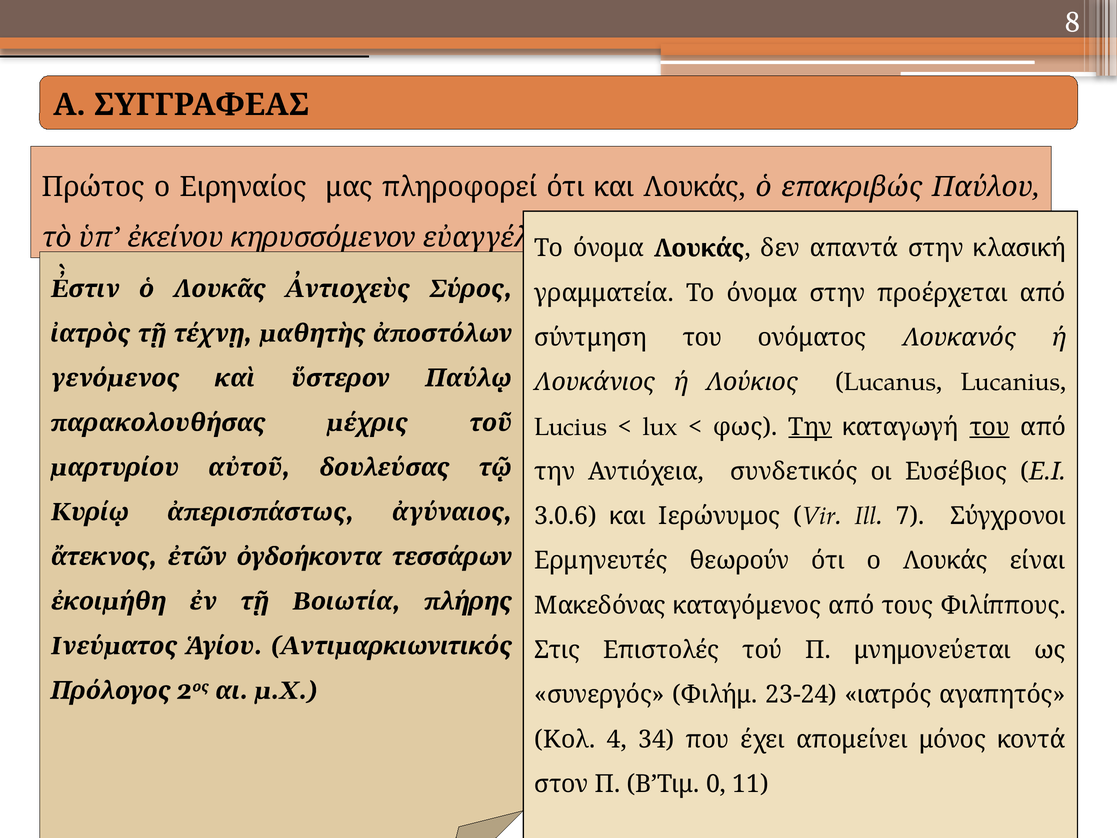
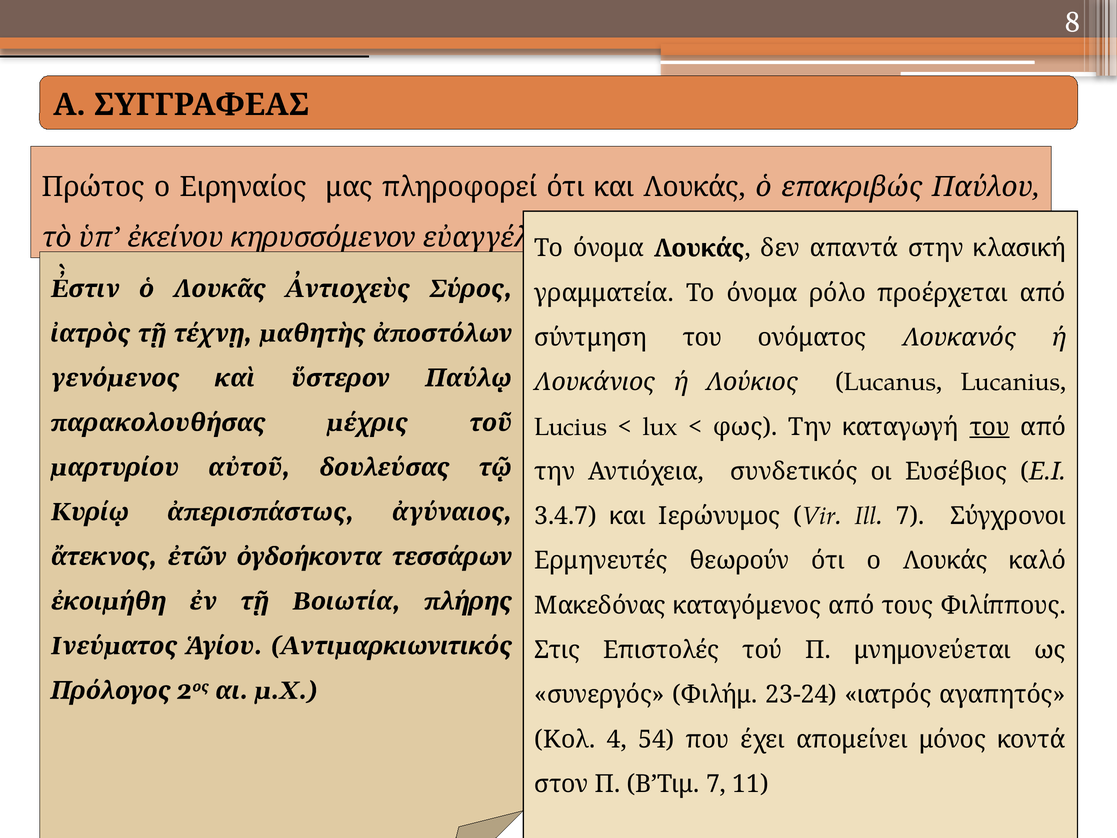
όνομα στην: στην -> ρόλο (838, 293)
Την underline: present -> none (810, 427)
3.0.6: 3.0.6 -> 3.4.7 (566, 516)
είναι: είναι -> καλό (1038, 561)
34: 34 -> 54 (656, 739)
Β’Τιμ 0: 0 -> 7 (716, 784)
